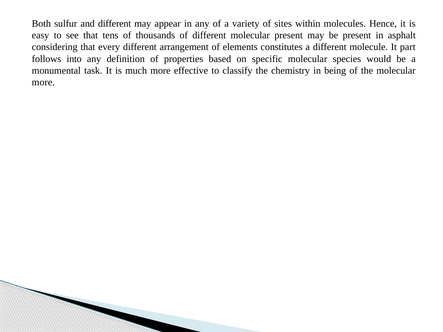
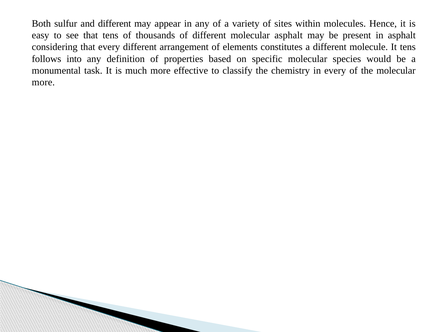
molecular present: present -> asphalt (289, 35)
It part: part -> tens (408, 47)
in being: being -> every (335, 71)
